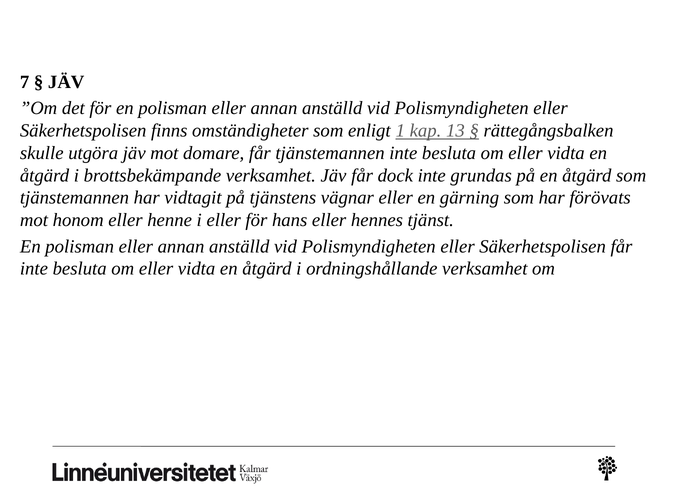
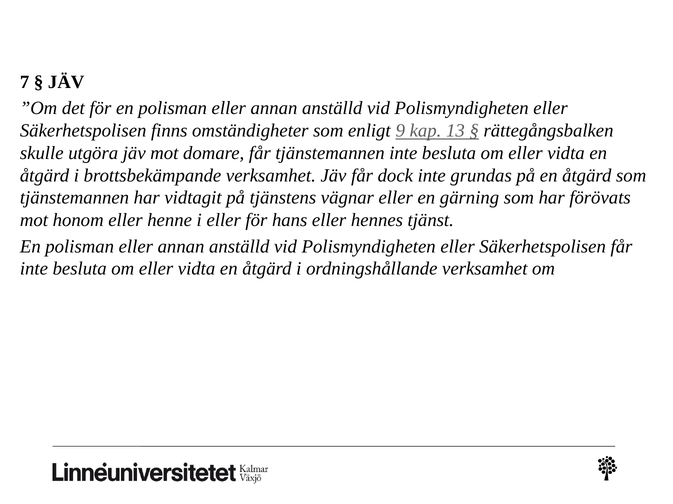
1: 1 -> 9 (400, 131)
